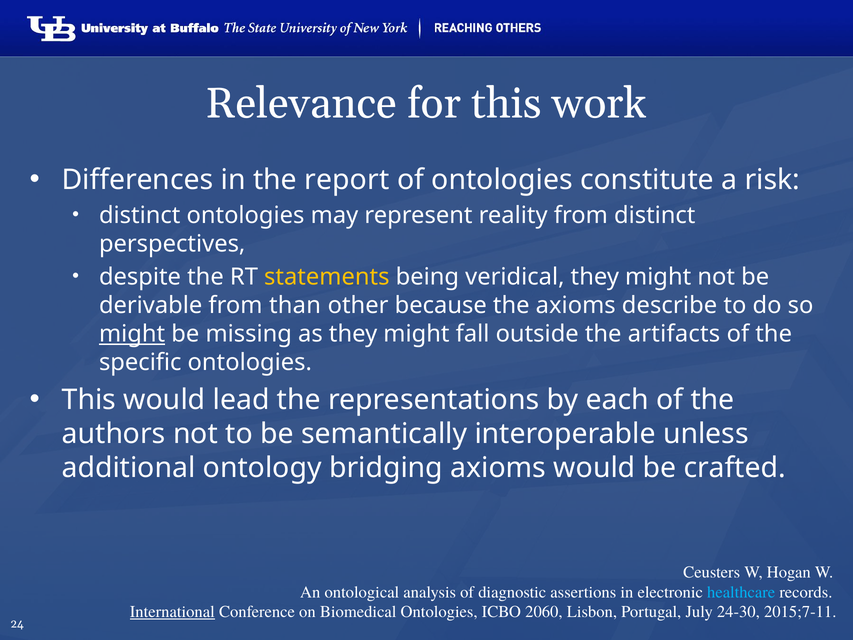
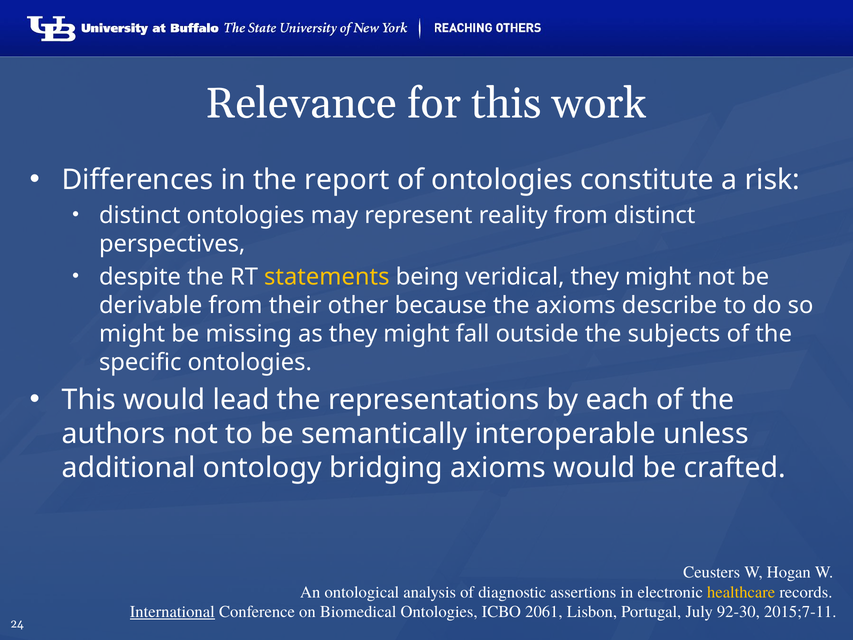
than: than -> their (295, 305)
might underline: present -> none (132, 334)
artifacts: artifacts -> subjects (674, 334)
healthcare colour: light blue -> yellow (741, 592)
2060: 2060 -> 2061 (544, 612)
24-30: 24-30 -> 92-30 (738, 612)
